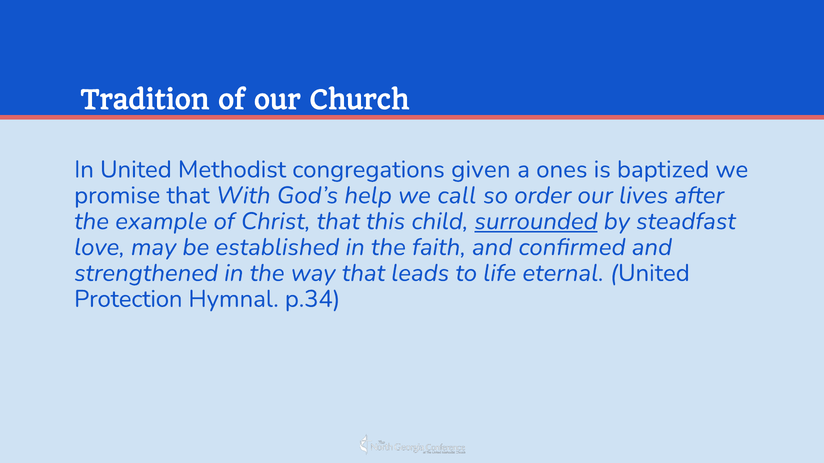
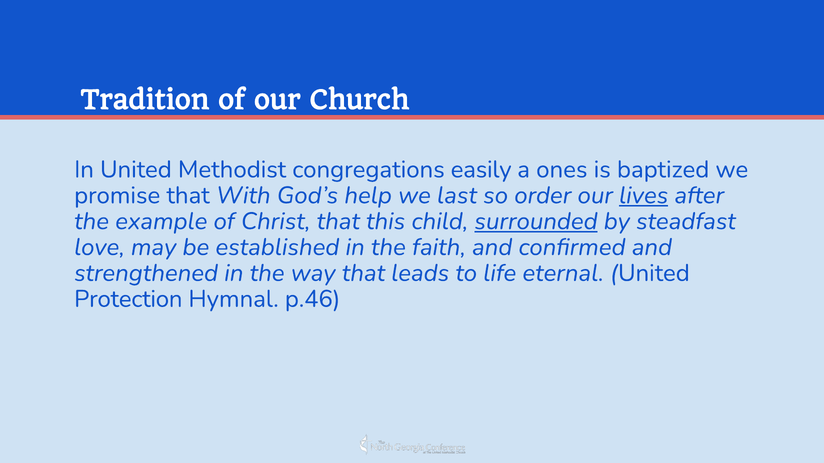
given: given -> easily (481, 170)
call: call -> last (457, 196)
lives underline: none -> present (644, 196)
p.34: p.34 -> p.46 (313, 299)
